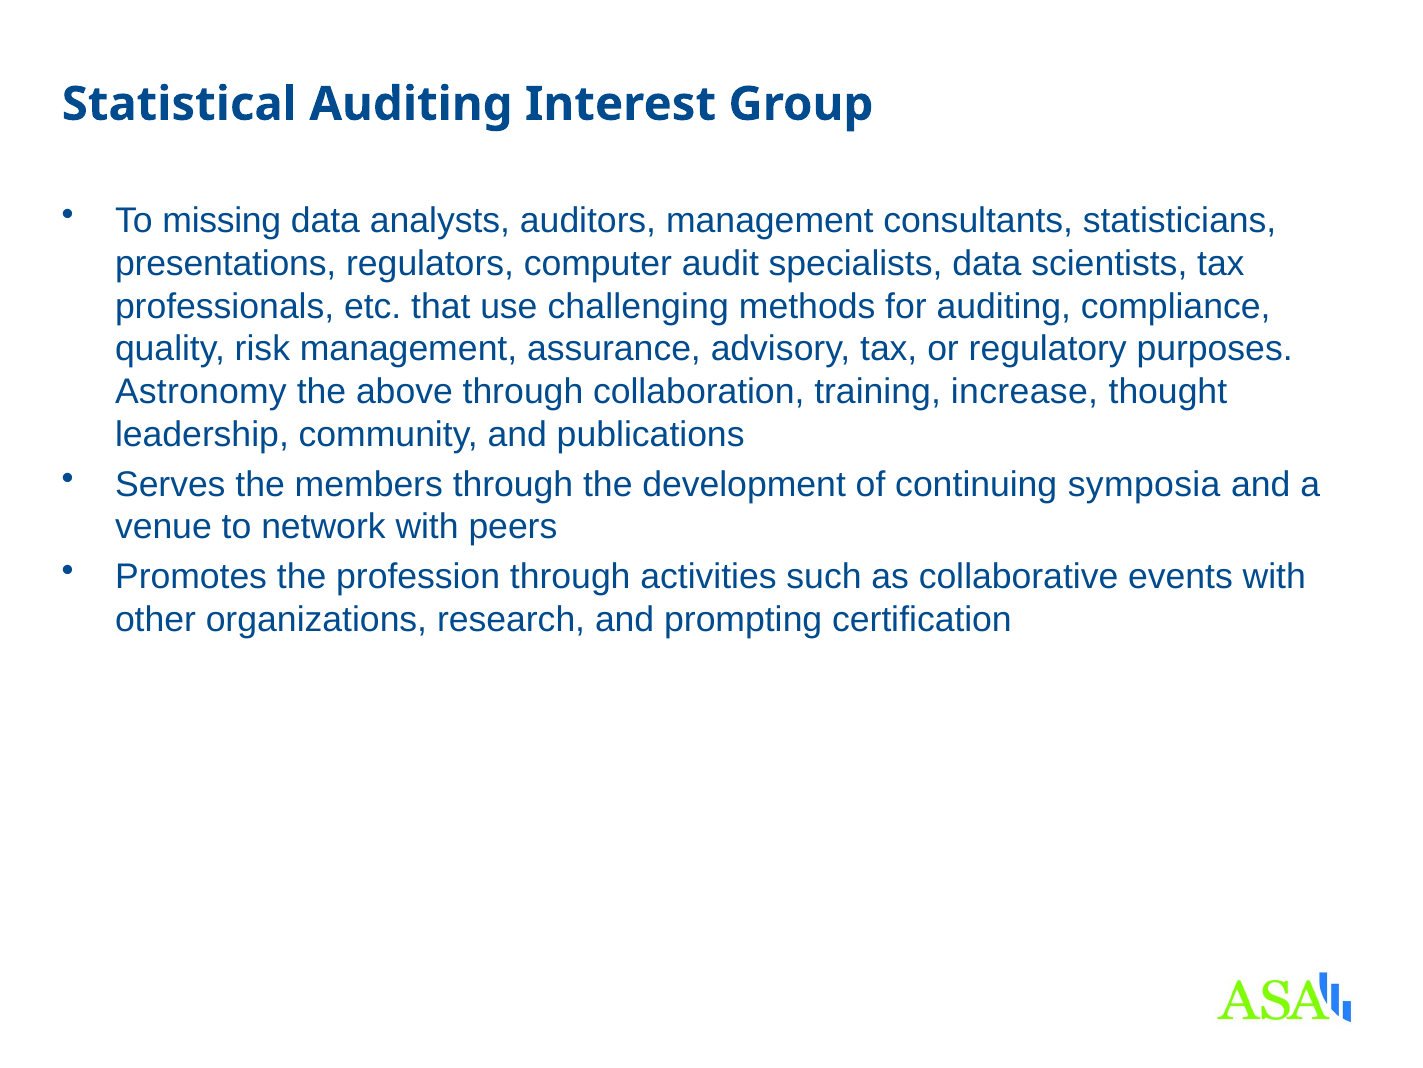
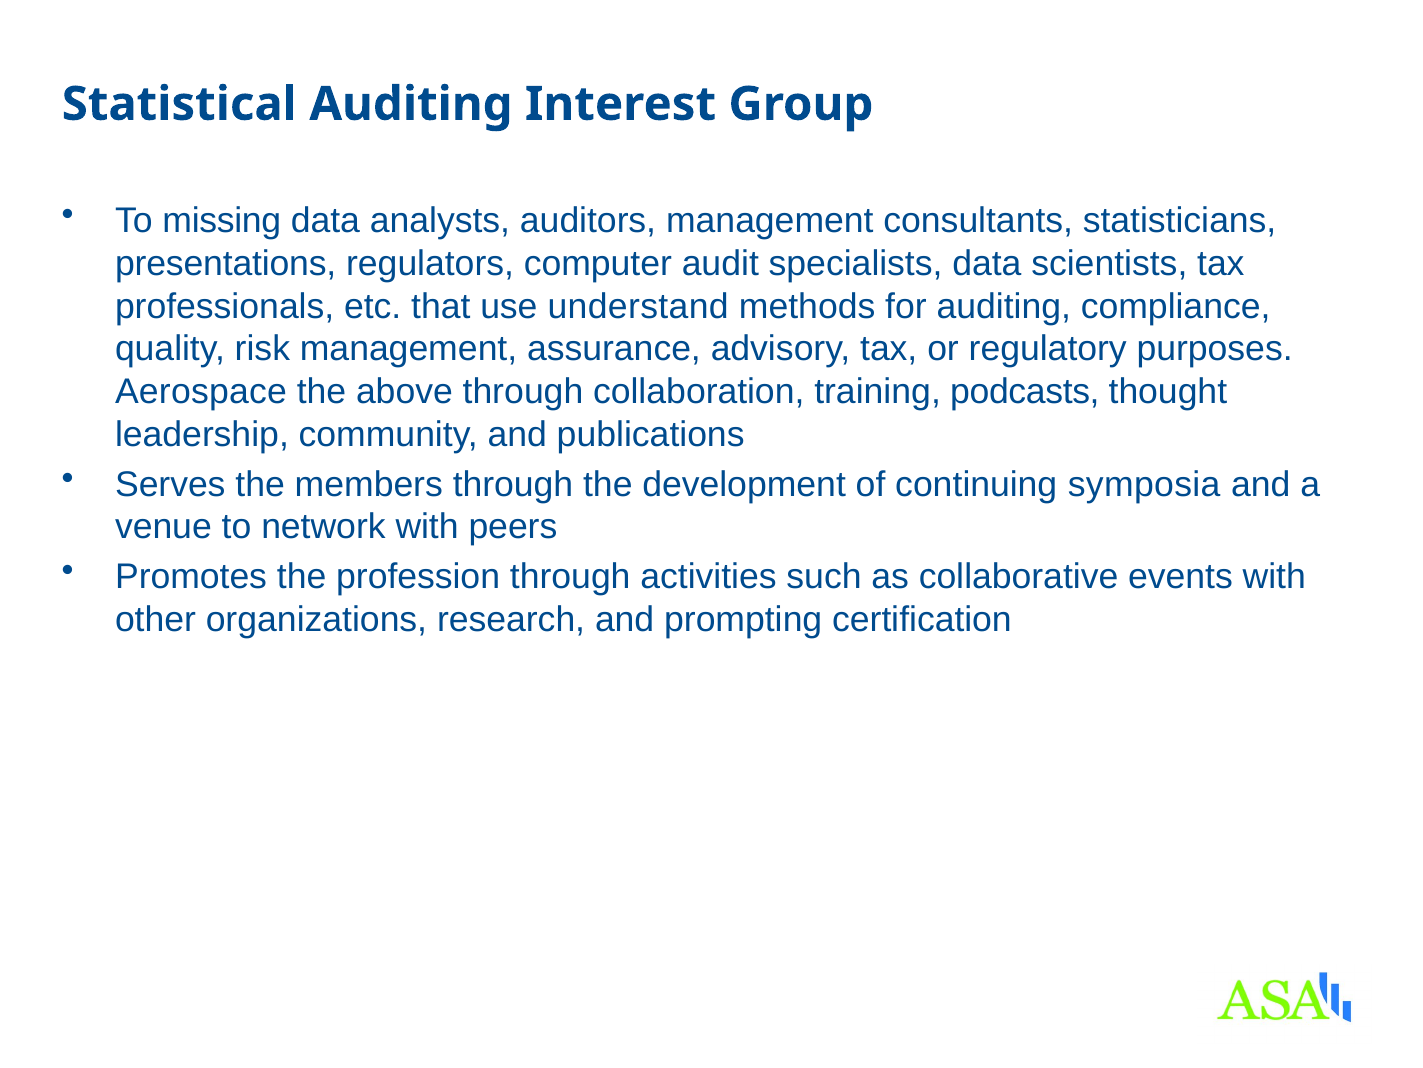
challenging: challenging -> understand (638, 306)
Astronomy: Astronomy -> Aerospace (201, 391)
increase: increase -> podcasts (1025, 391)
